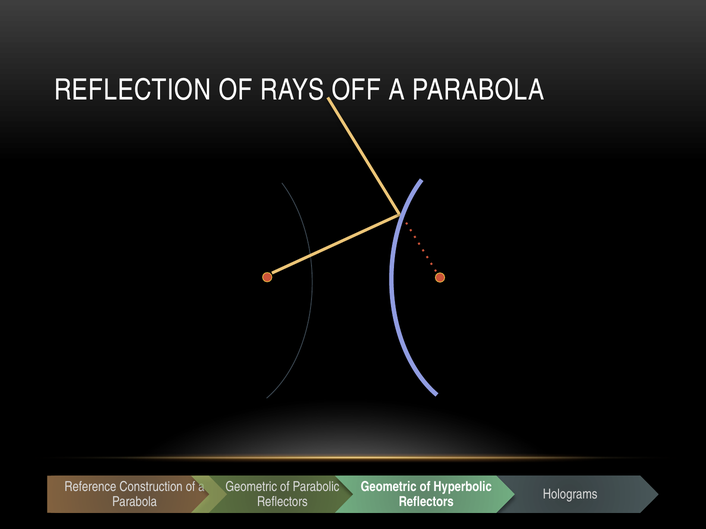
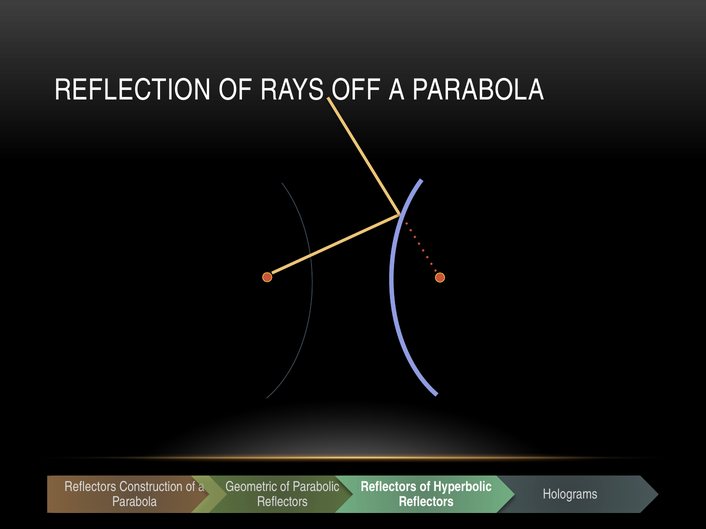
Reference: Reference -> Reflectors (90, 487)
Geometric: Geometric -> Reflectors (389, 487)
